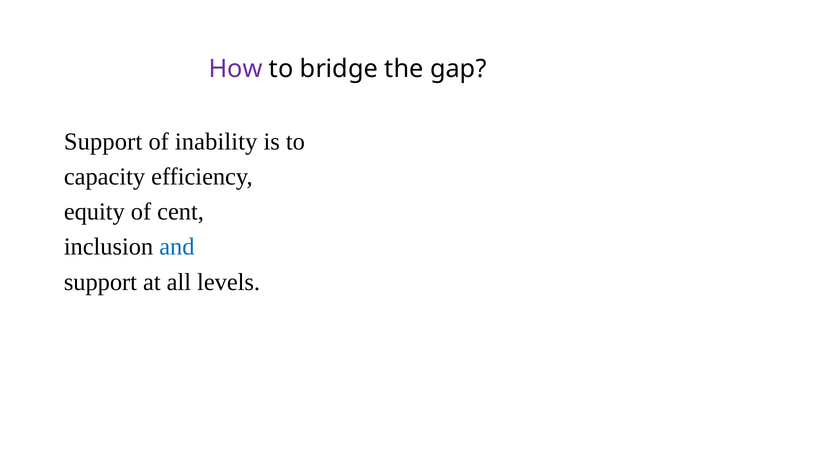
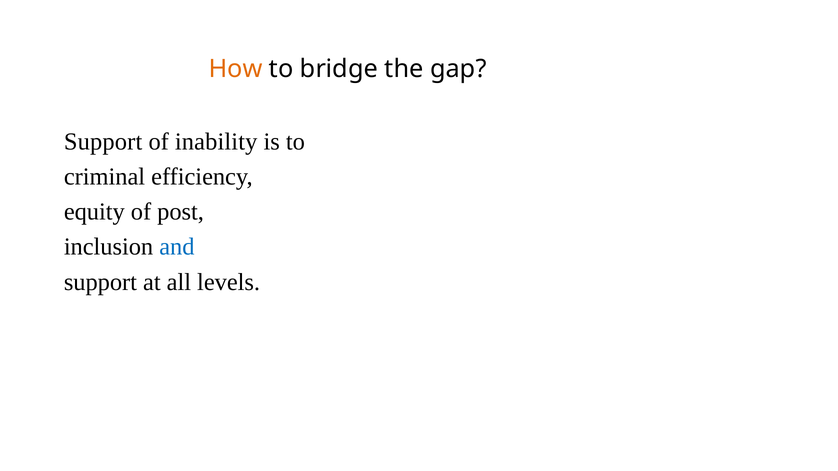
How colour: purple -> orange (236, 69)
capacity: capacity -> criminal (105, 177)
cent: cent -> post (181, 212)
